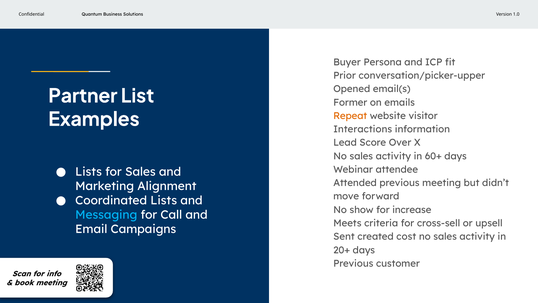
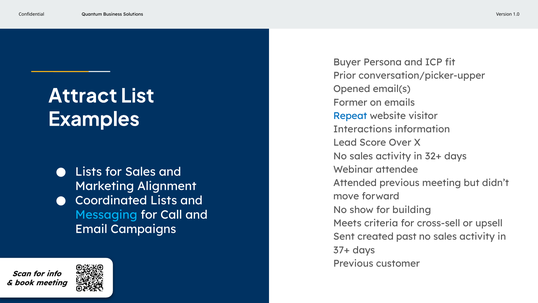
Partner: Partner -> Attract (83, 96)
Repeat colour: orange -> blue (350, 116)
60+: 60+ -> 32+ (433, 156)
increase: increase -> building (412, 210)
cost: cost -> past (406, 236)
20+: 20+ -> 37+ (342, 250)
